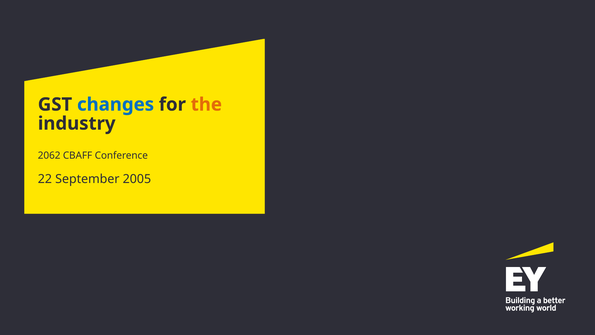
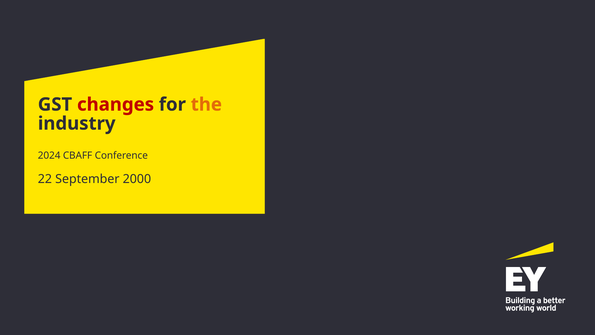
changes colour: blue -> red (116, 104)
2062: 2062 -> 2024 (49, 155)
2005: 2005 -> 2000 (137, 179)
